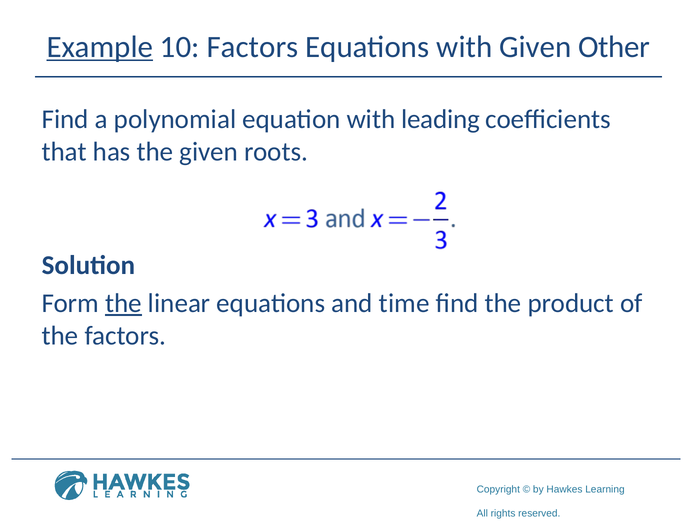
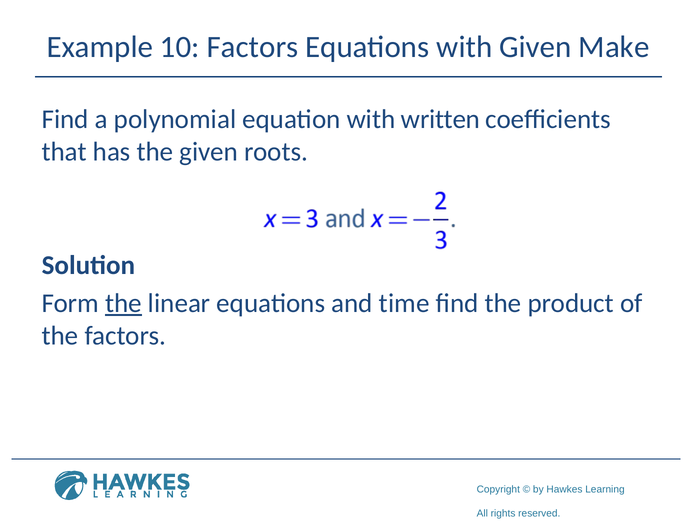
Example underline: present -> none (100, 47)
Other: Other -> Make (614, 47)
leading: leading -> written (441, 119)
